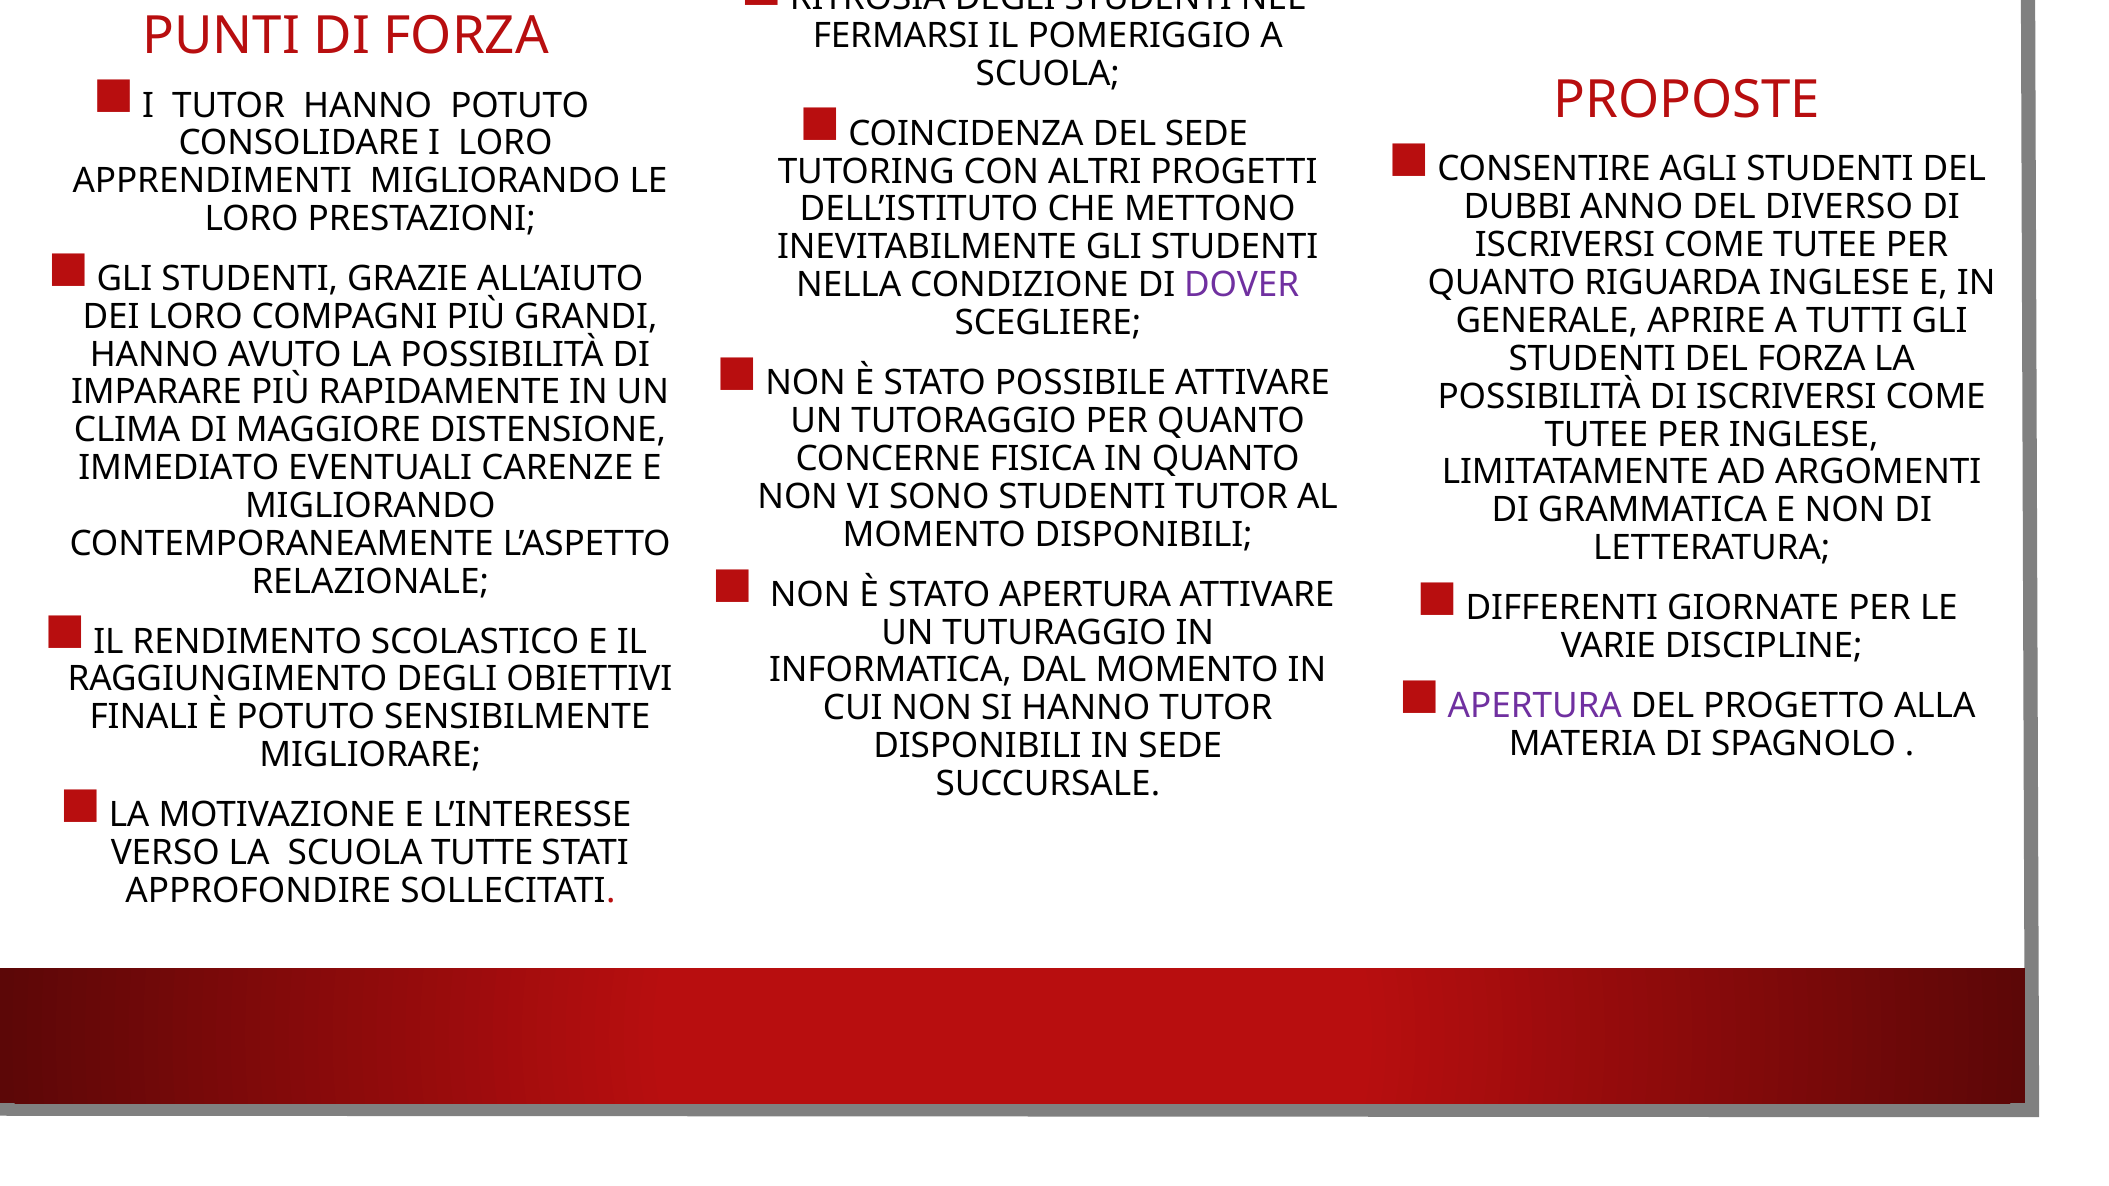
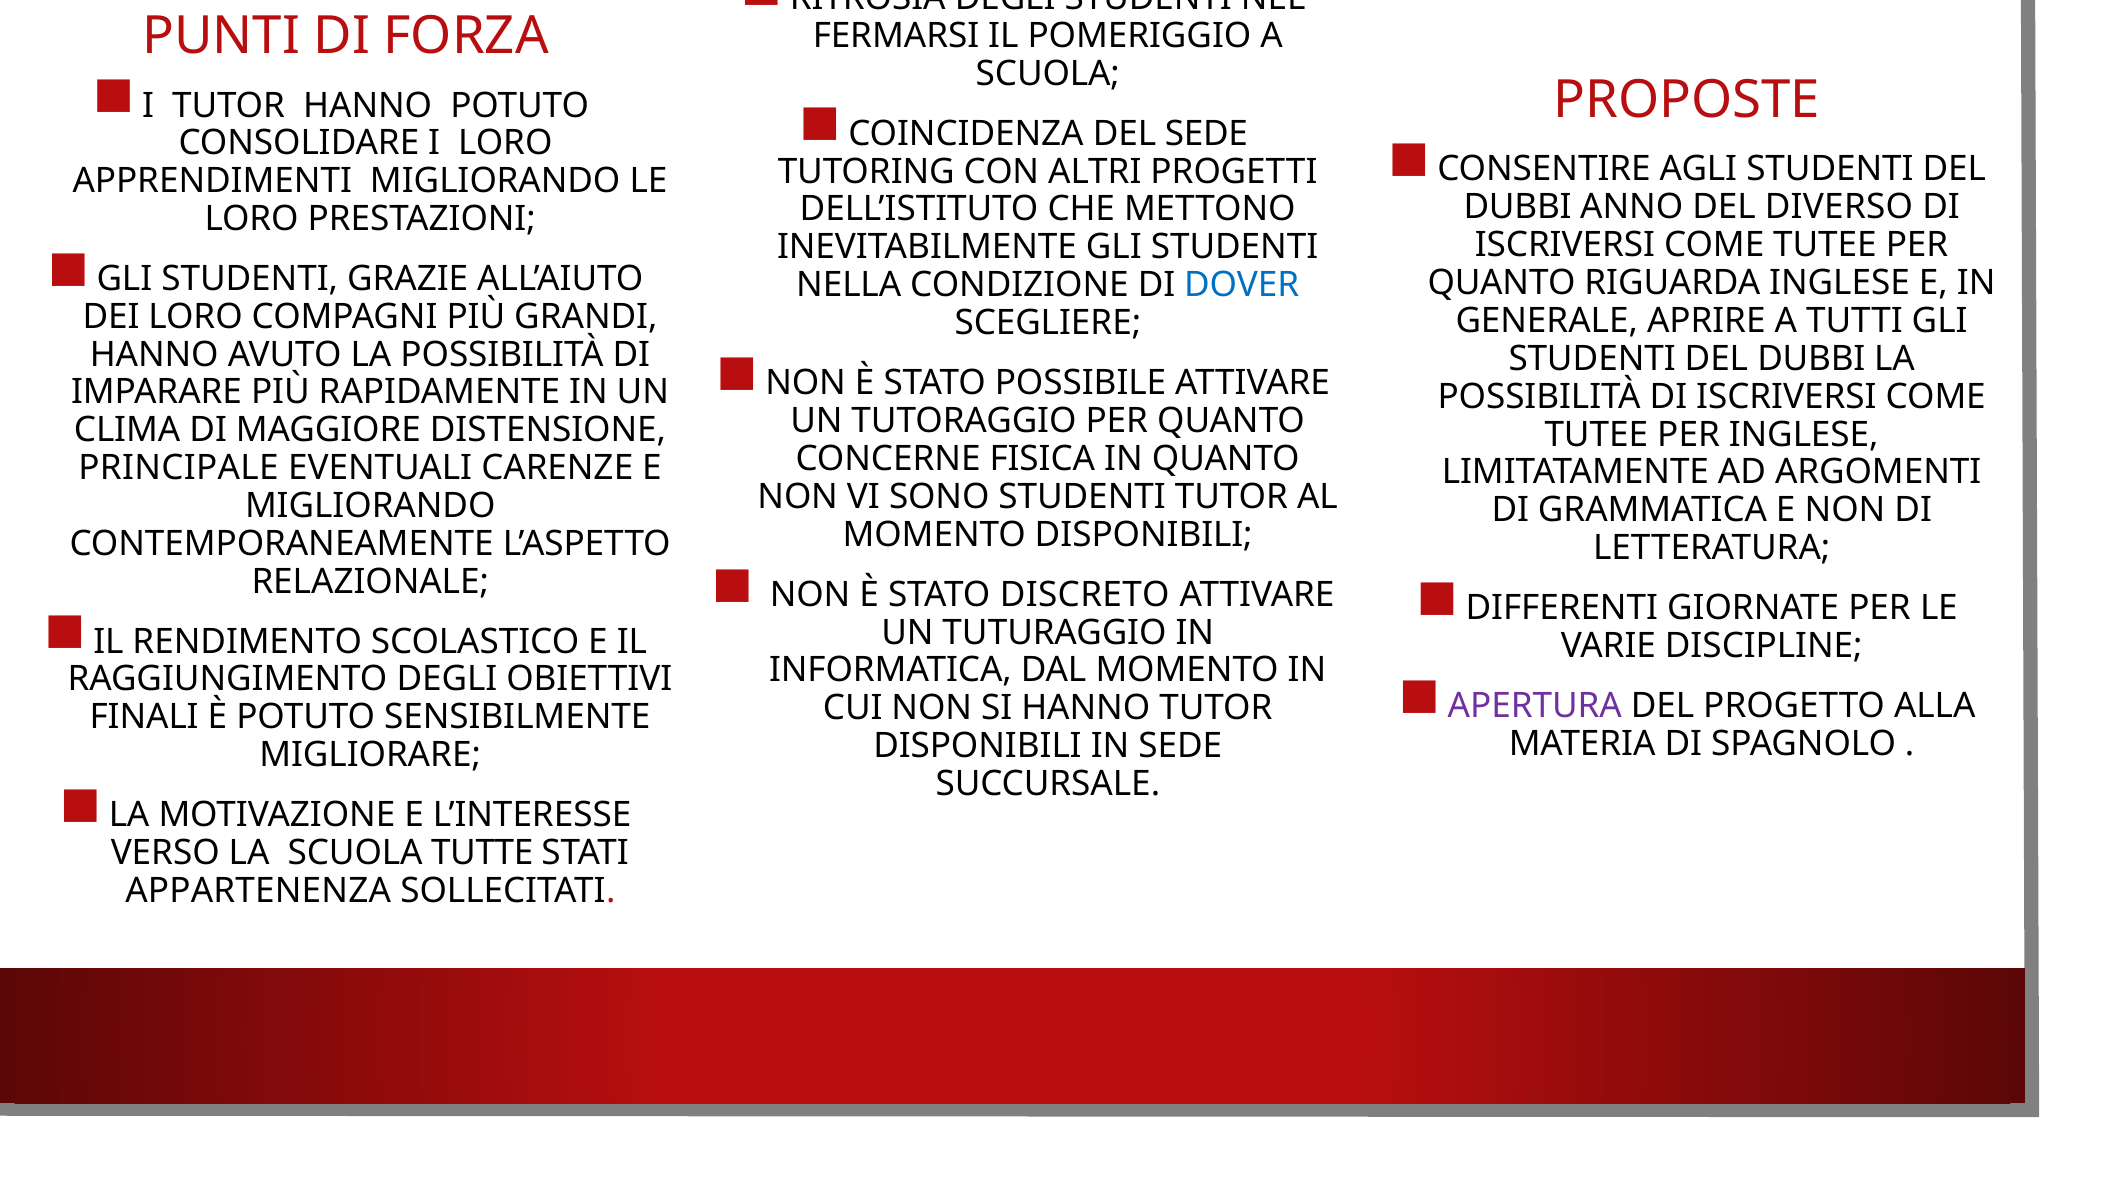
DOVER colour: purple -> blue (1242, 285)
FORZA: FORZA -> DUBBI (1811, 359)
IMMEDIATO: IMMEDIATO -> PRINCIPALE (179, 468)
STATO APERTURA: APERTURA -> DISCRETO (1085, 595)
APPROFONDIRE: APPROFONDIRE -> APPARTENENZA (258, 891)
